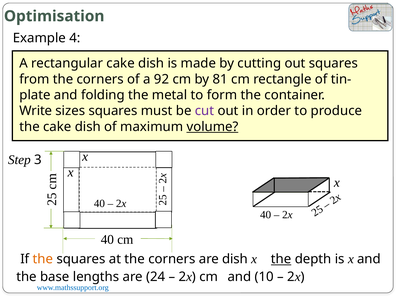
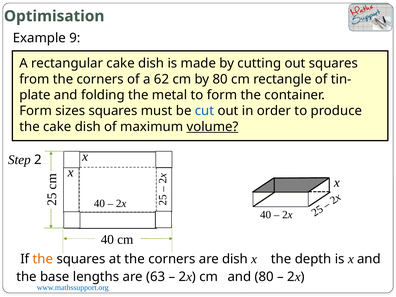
4: 4 -> 9 (75, 38)
92: 92 -> 62 (162, 79)
by 81: 81 -> 80 (220, 79)
Write: Write -> Form (36, 111)
cut colour: purple -> blue (205, 111)
Step 3: 3 -> 2 (38, 160)
the underline: present -> none (281, 259)
24: 24 -> 63 (156, 277)
and 10: 10 -> 80 (264, 277)
